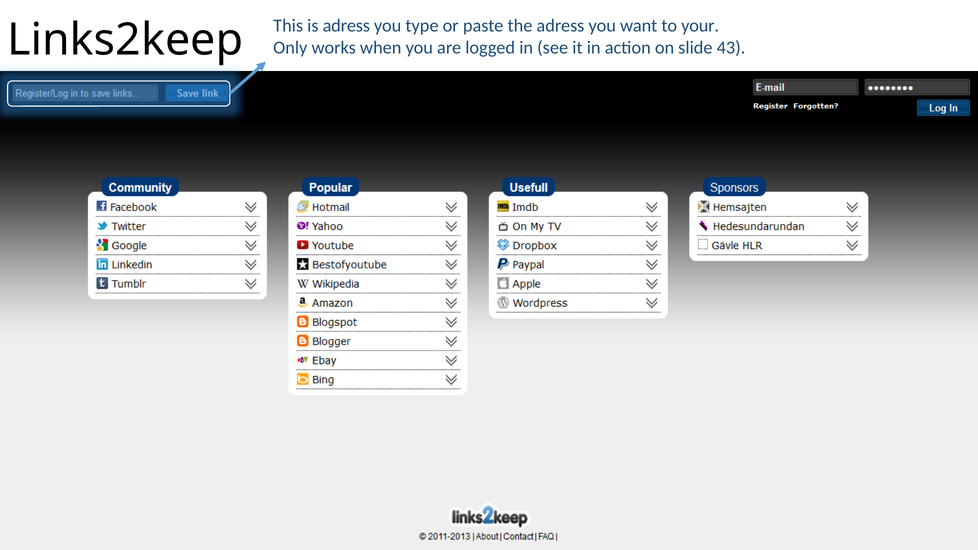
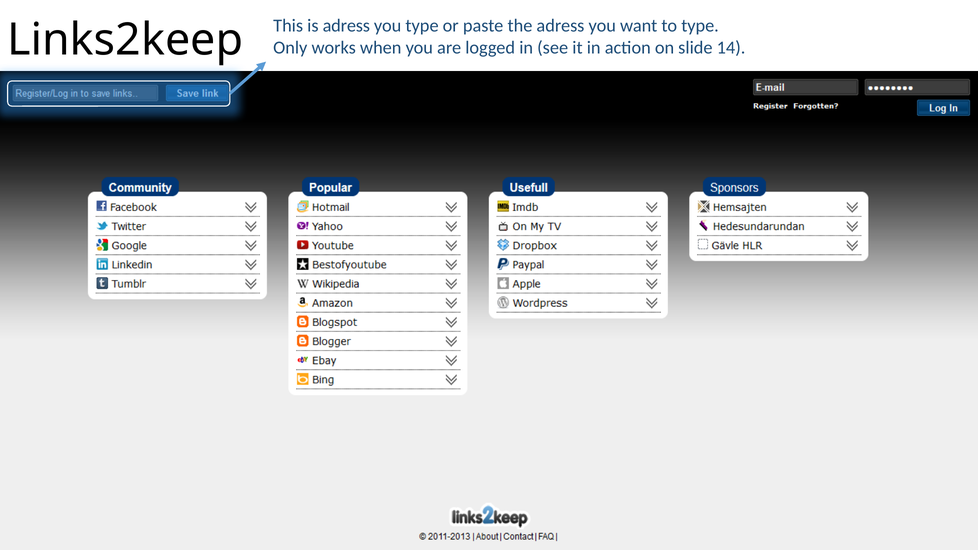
to your: your -> type (700, 26)
43: 43 -> 14 (731, 48)
